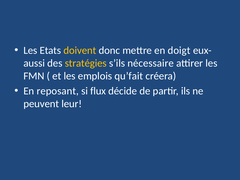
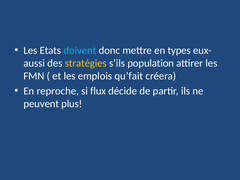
doivent colour: yellow -> light blue (80, 50)
doigt: doigt -> types (179, 50)
nécessaire: nécessaire -> population (151, 63)
reposant: reposant -> reproche (58, 91)
leur: leur -> plus (72, 104)
